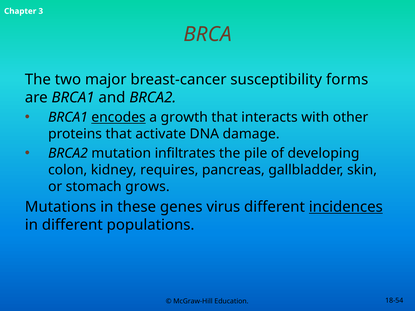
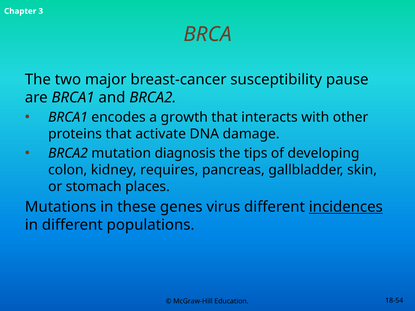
forms: forms -> pause (347, 80)
encodes underline: present -> none (119, 117)
infiltrates: infiltrates -> diagnosis (185, 153)
pile: pile -> tips (256, 153)
grows: grows -> places (148, 187)
